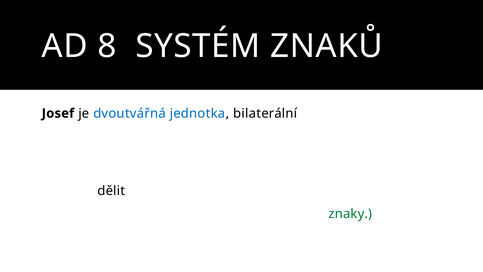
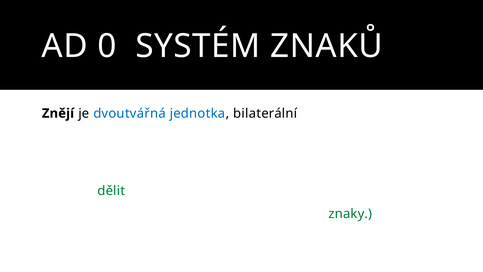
8: 8 -> 0 (107, 46)
Josef: Josef -> Znějí (58, 113)
dělit colour: black -> green (111, 191)
